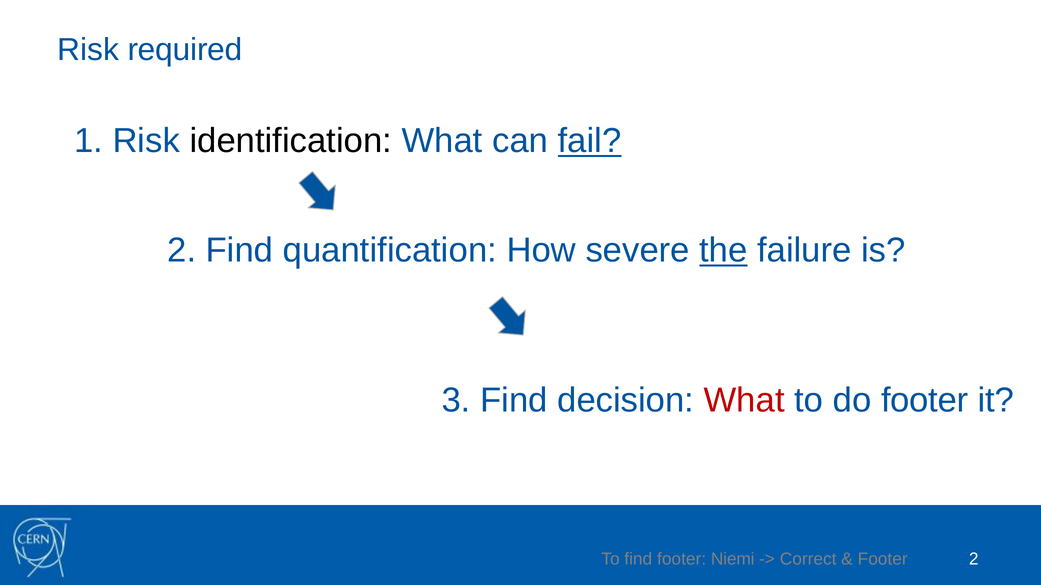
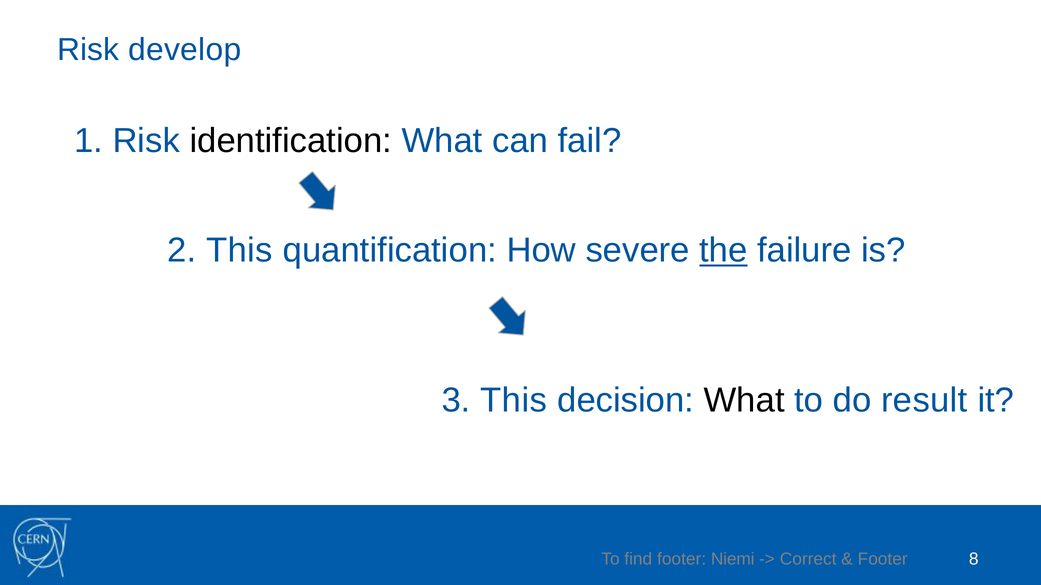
required: required -> develop (185, 50)
fail underline: present -> none (590, 141)
2 Find: Find -> This (239, 251)
3 Find: Find -> This (514, 401)
What colour: red -> black (744, 401)
do footer: footer -> result (924, 401)
Footer 2: 2 -> 8 (974, 559)
